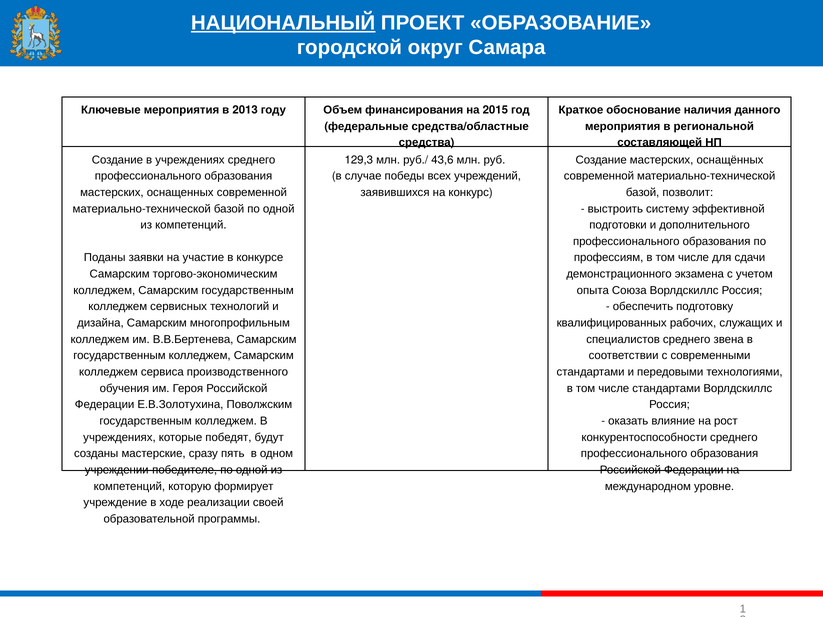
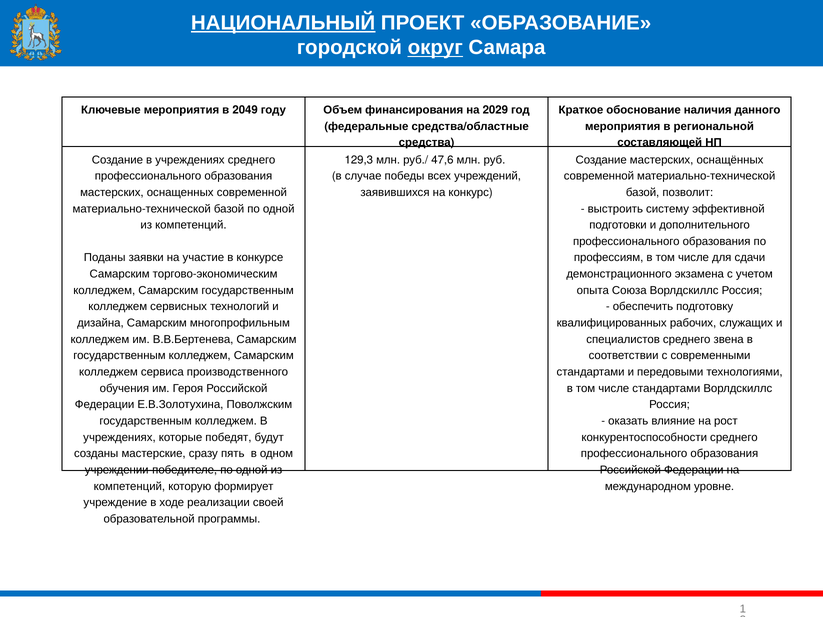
округ underline: none -> present (435, 48)
2015: 2015 -> 2029 (495, 110)
2013: 2013 -> 2049 (245, 110)
43,6: 43,6 -> 47,6 (442, 160)
